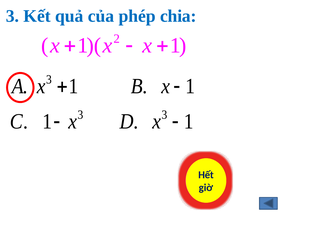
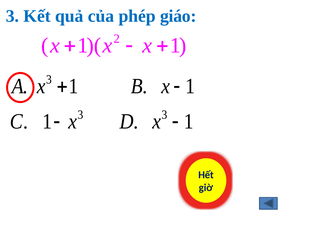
chia: chia -> giáo (178, 16)
